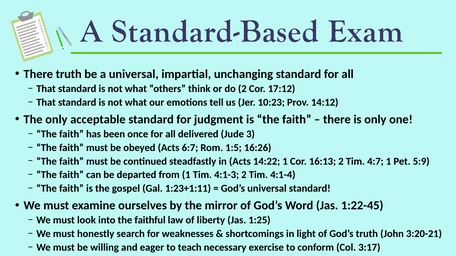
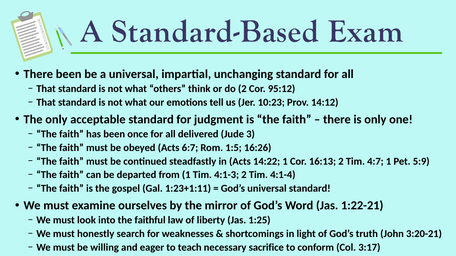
There truth: truth -> been (69, 74)
17:12: 17:12 -> 95:12 (282, 89)
1:22-45: 1:22-45 -> 1:22-21 (362, 206)
exercise: exercise -> sacrifice (266, 248)
